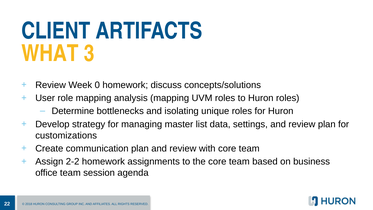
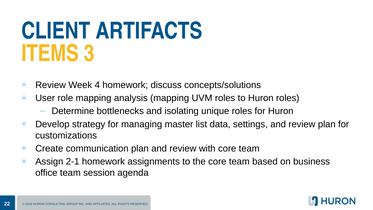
WHAT: WHAT -> ITEMS (50, 53)
0: 0 -> 4 (97, 85)
2-2: 2-2 -> 2-1 (73, 161)
